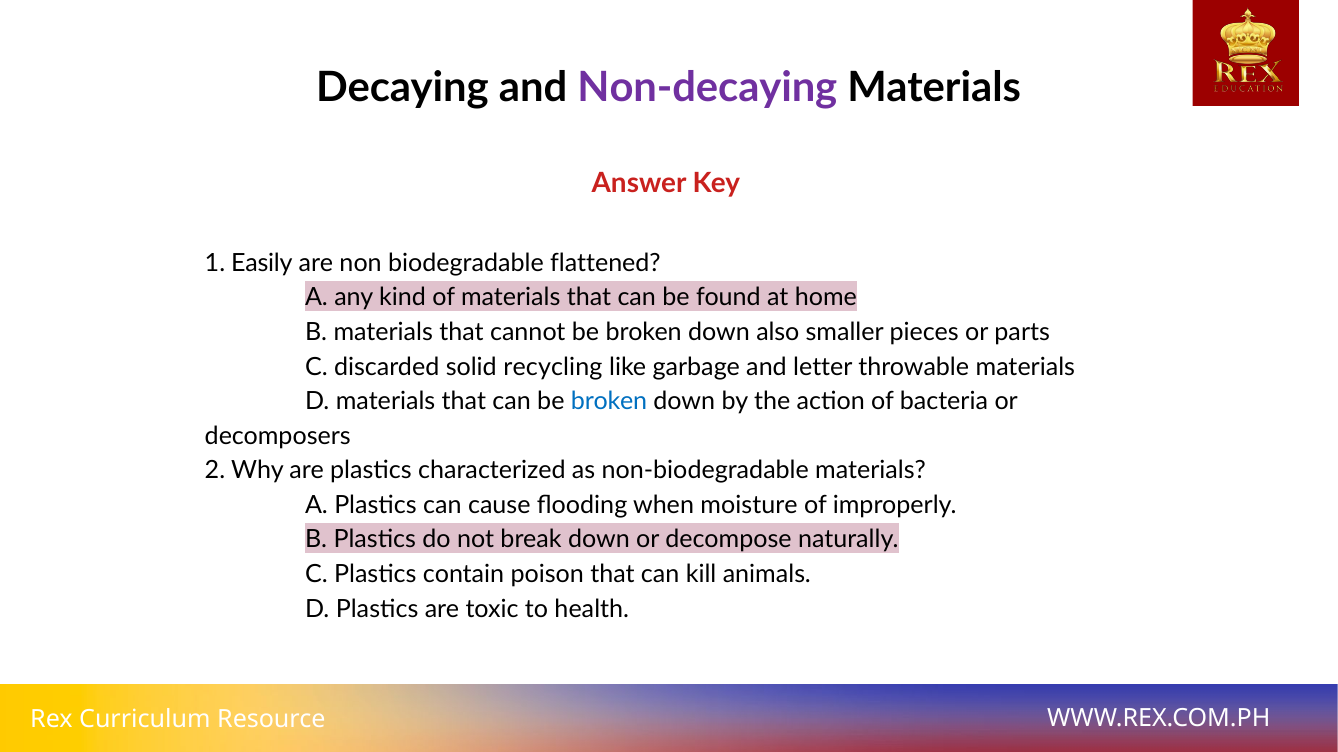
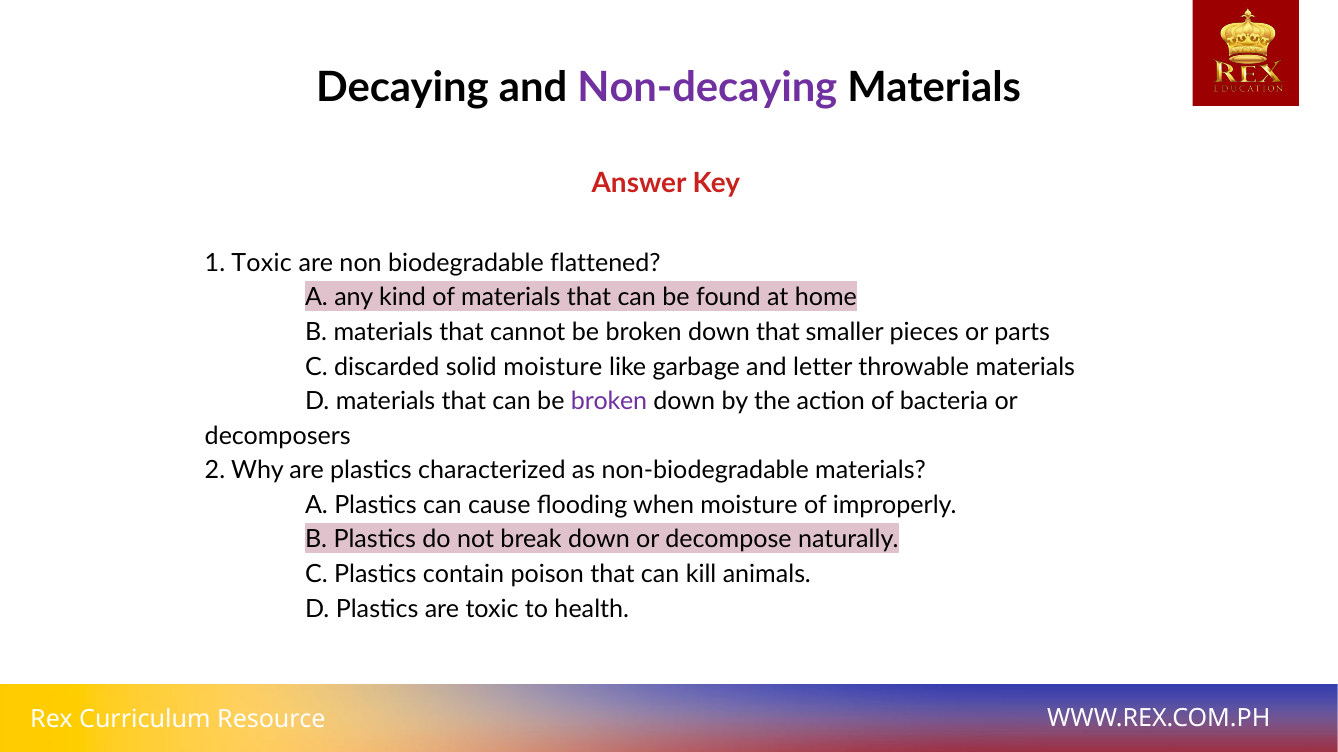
1 Easily: Easily -> Toxic (262, 263)
down also: also -> that (778, 332)
solid recycling: recycling -> moisture (553, 367)
broken colour: blue -> purple (609, 402)
